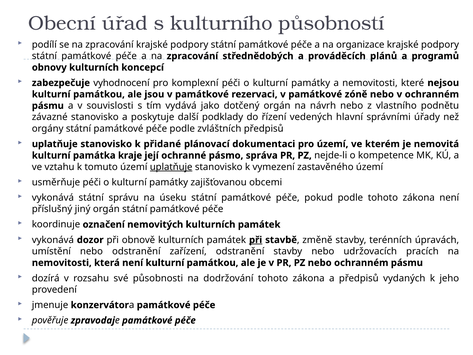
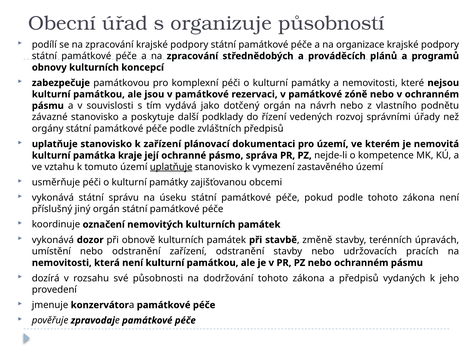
kulturního: kulturního -> organizuje (221, 23)
vyhodnocení: vyhodnocení -> památkovou (121, 83)
hlavní: hlavní -> rozvoj (350, 117)
k přidané: přidané -> zařízení (162, 144)
při underline: present -> none (256, 240)
